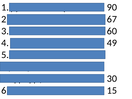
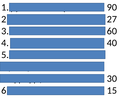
67: 67 -> 27 (112, 19)
49: 49 -> 40 (112, 43)
